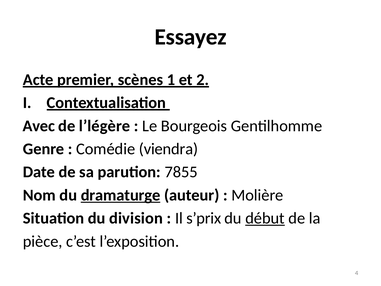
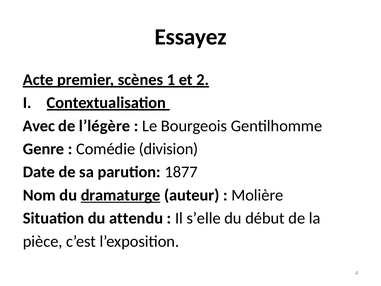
viendra: viendra -> division (168, 149)
7855: 7855 -> 1877 (181, 172)
division: division -> attendu (136, 218)
s’prix: s’prix -> s’elle (204, 218)
début underline: present -> none (265, 218)
